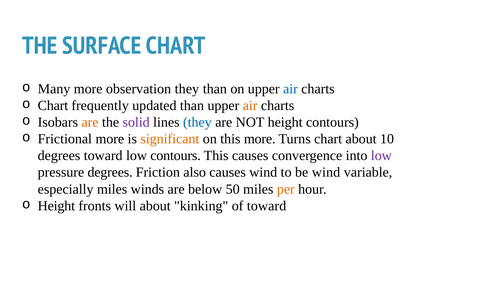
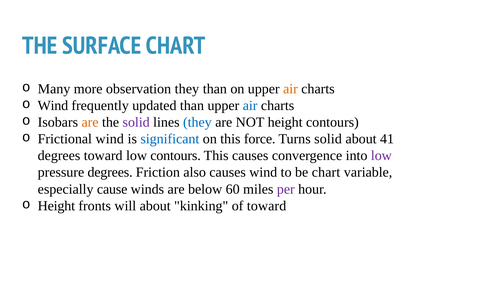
air colour: blue -> orange (290, 89)
Chart: Chart -> Wind (53, 106)
air colour: orange -> blue (250, 106)
Frictional more: more -> wind (110, 139)
significant colour: orange -> blue (170, 139)
this more: more -> force (260, 139)
Turns chart: chart -> solid (328, 139)
10: 10 -> 41 (387, 139)
be wind: wind -> chart (326, 173)
especially miles: miles -> cause (112, 189)
50: 50 -> 60 (233, 189)
per colour: orange -> purple (286, 189)
